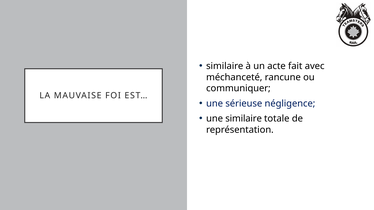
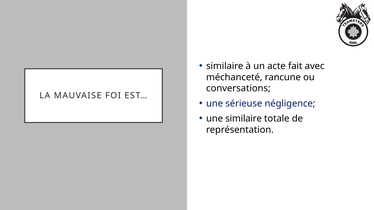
communiquer: communiquer -> conversations (238, 89)
